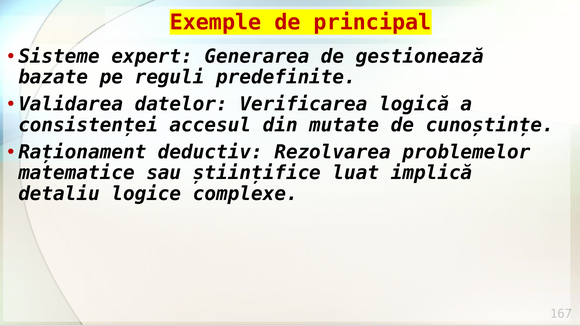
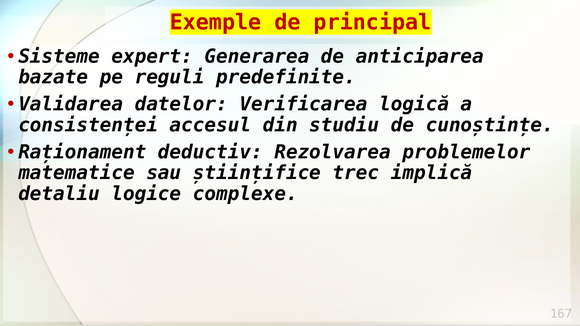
gestionează: gestionează -> anticiparea (420, 56)
mutate: mutate -> studiu (344, 125)
luat: luat -> trec (356, 173)
